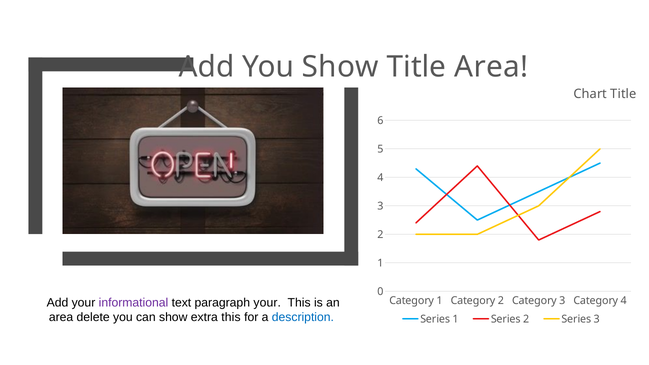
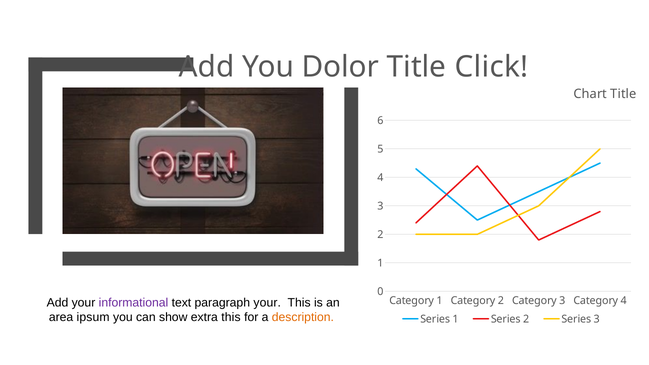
You Show: Show -> Dolor (340, 67)
Title Area: Area -> Click (491, 67)
delete: delete -> ipsum (93, 317)
description colour: blue -> orange (303, 317)
